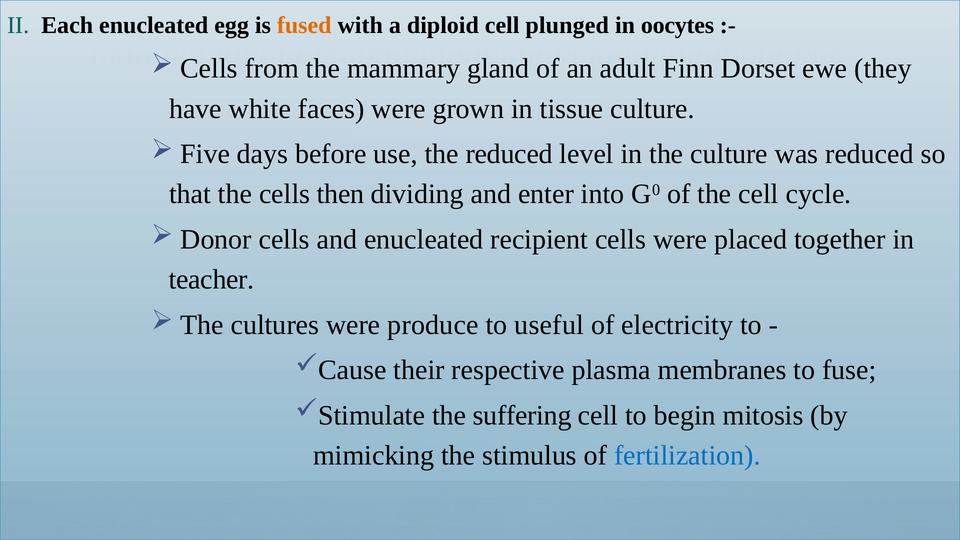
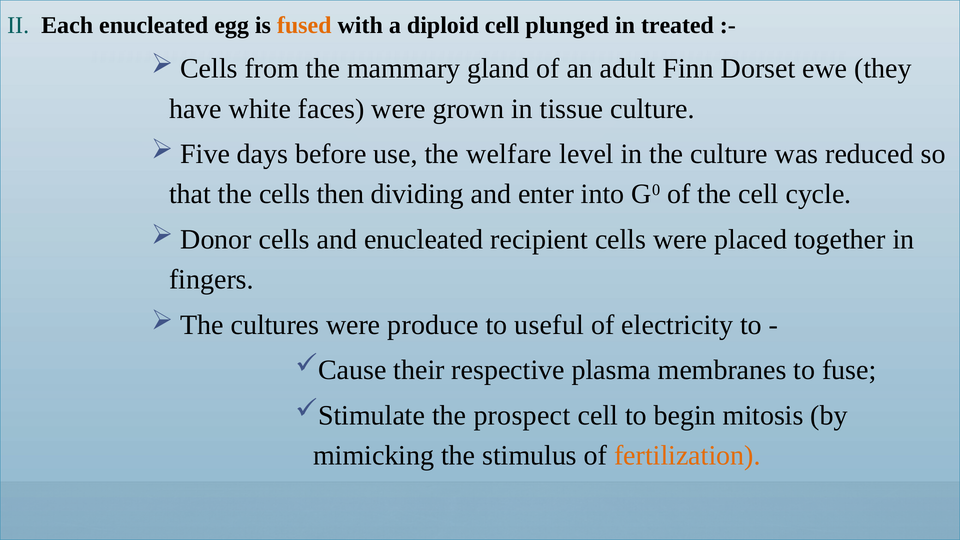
oocytes: oocytes -> treated (677, 25)
the reduced: reduced -> welfare (509, 154)
teacher: teacher -> fingers (211, 280)
suffering: suffering -> prospect (522, 415)
fertilization colour: blue -> orange (687, 455)
